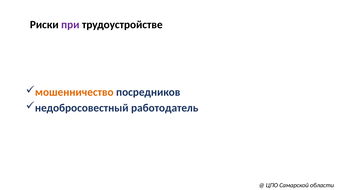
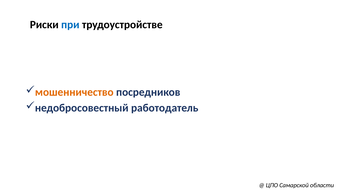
при colour: purple -> blue (70, 25)
